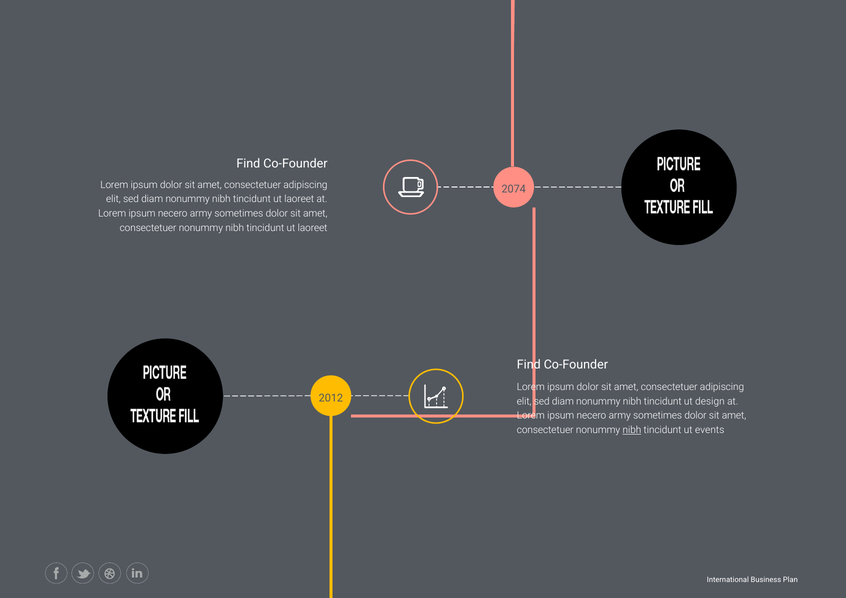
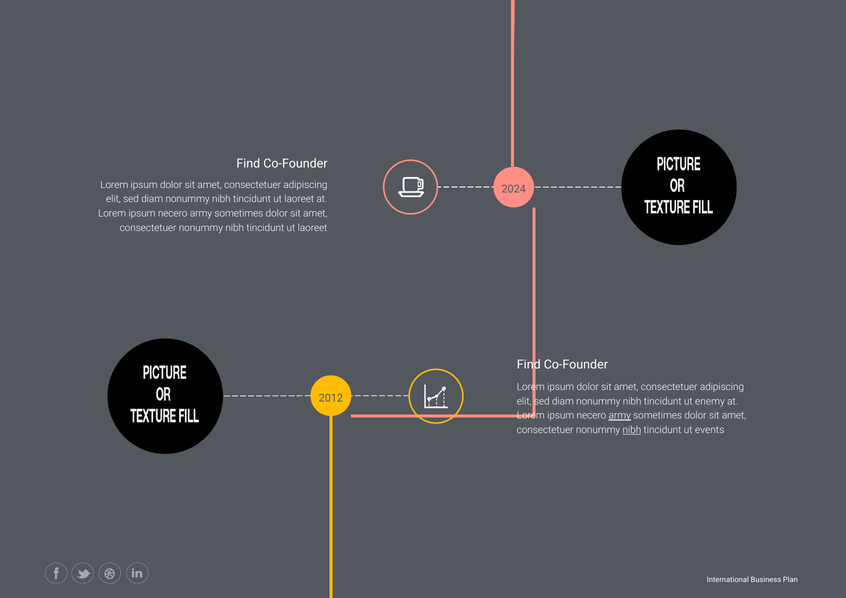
2074: 2074 -> 2024 (514, 189)
design: design -> enemy (710, 401)
army underline: none -> present (620, 416)
